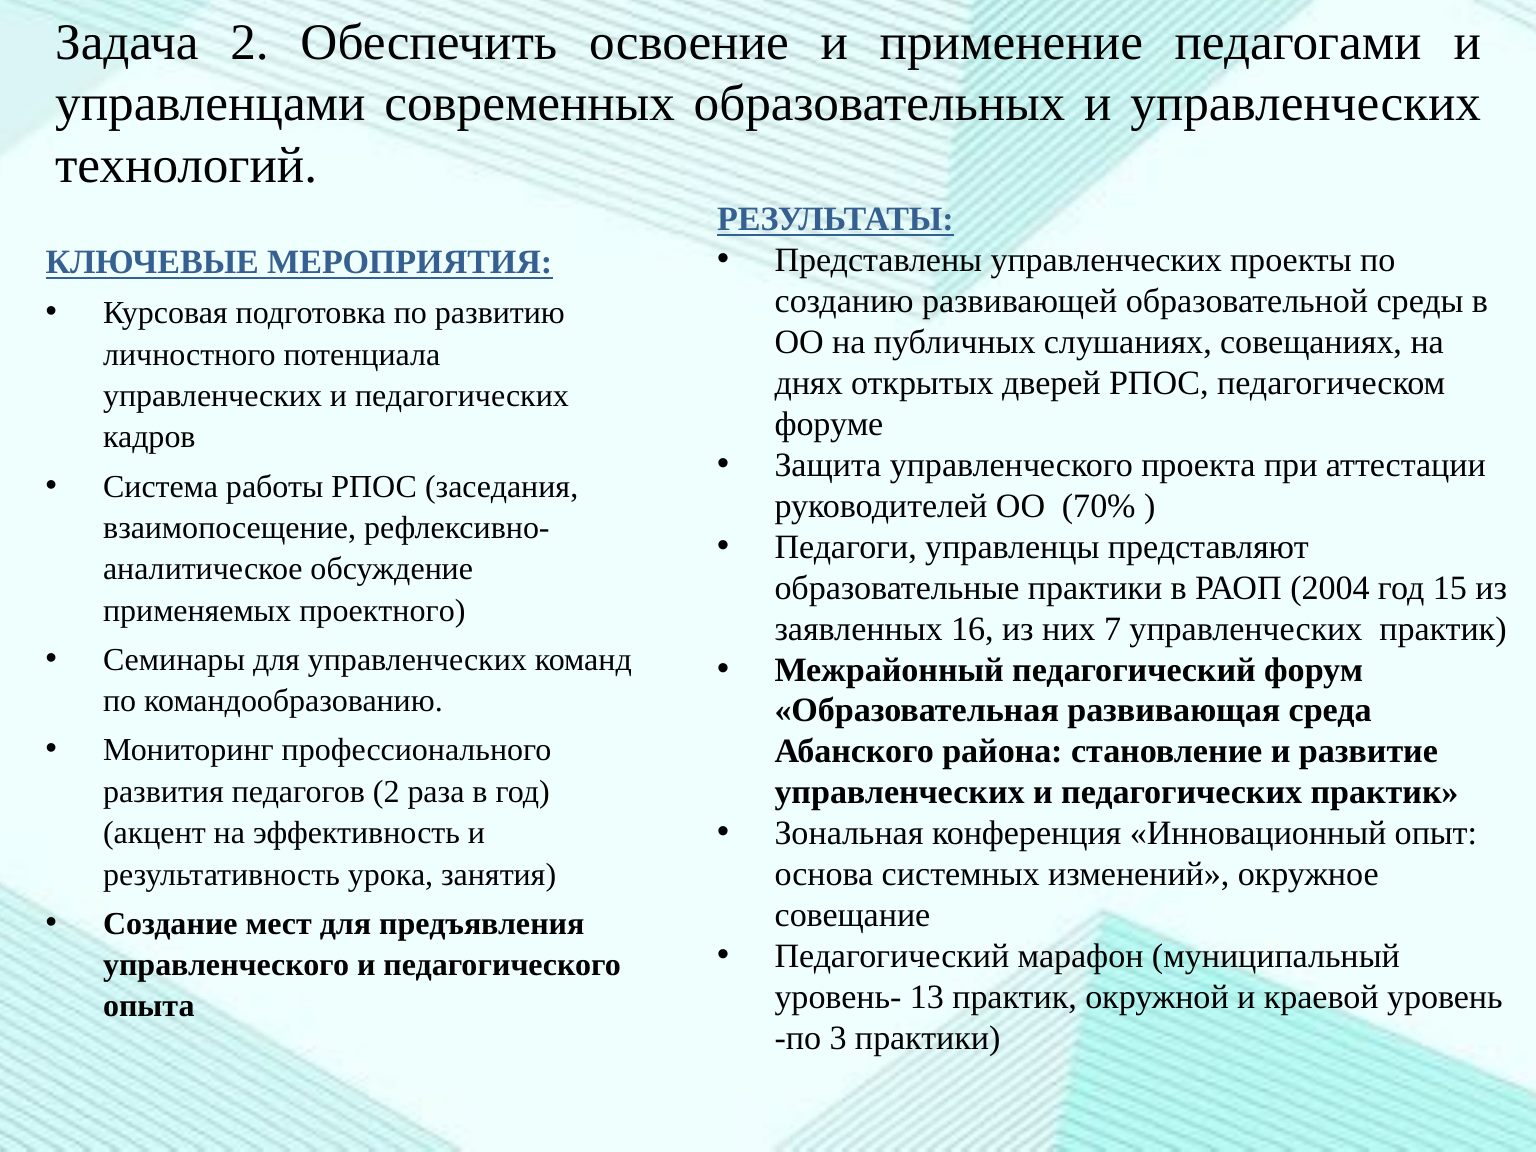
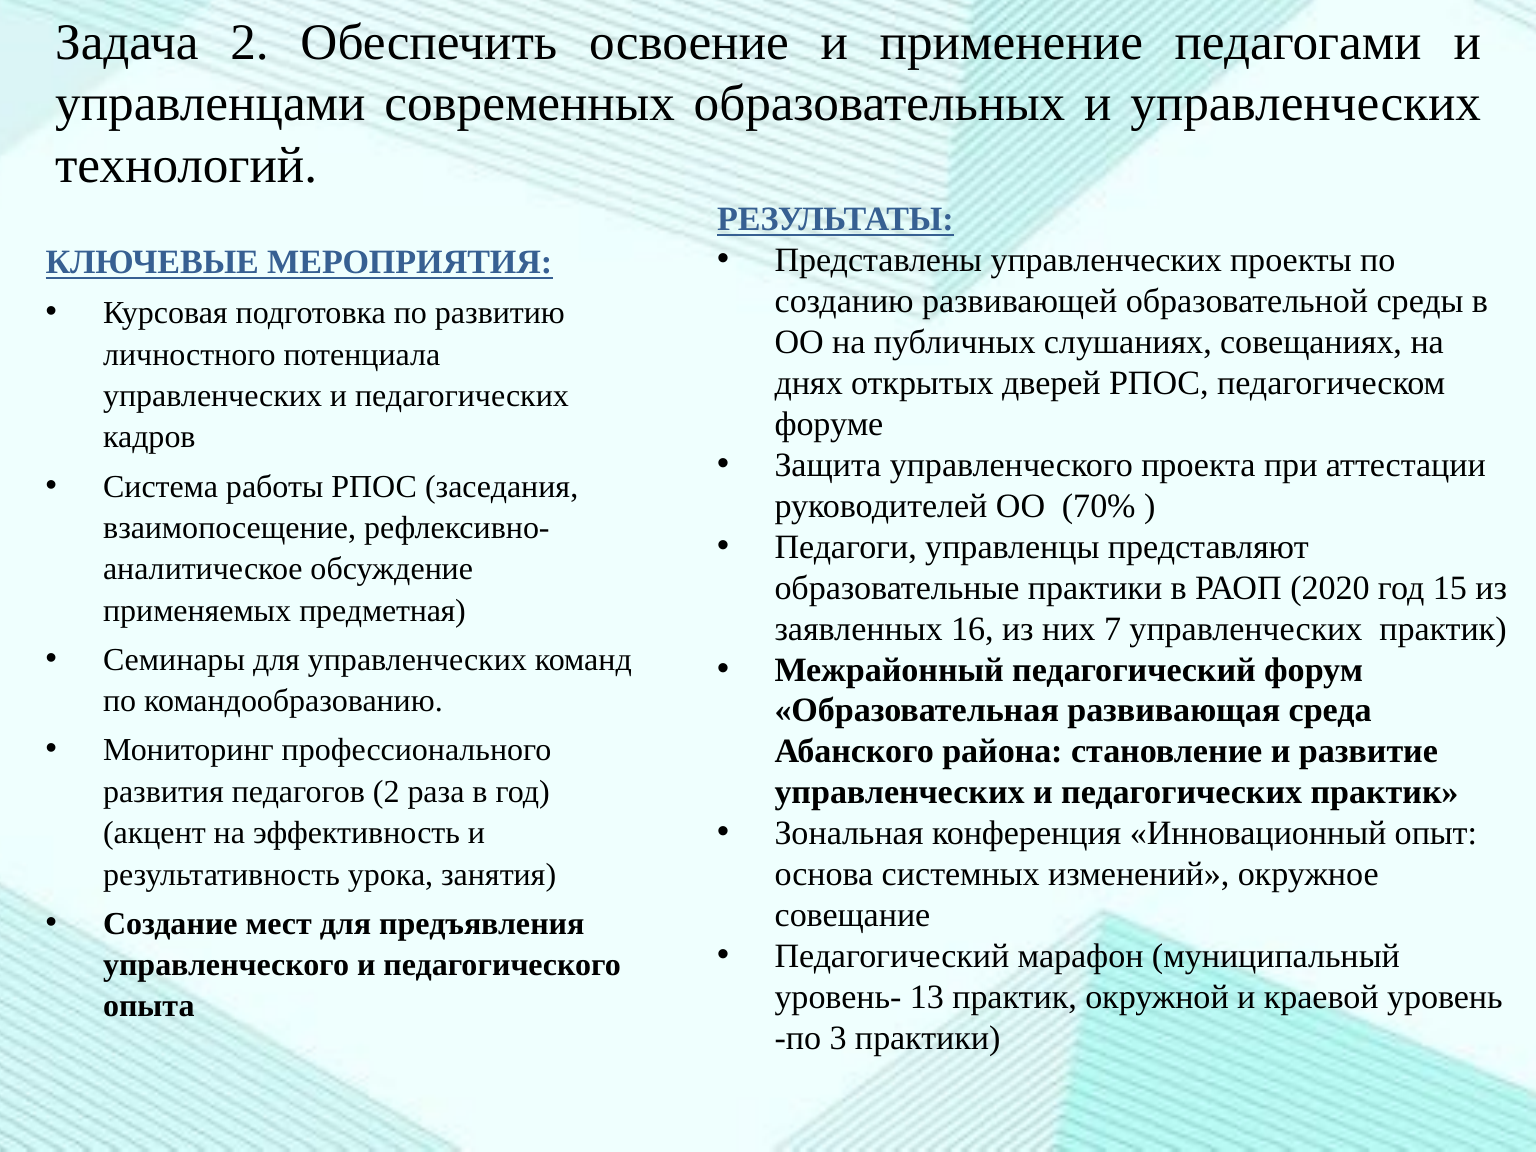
2004: 2004 -> 2020 (1330, 588)
проектного: проектного -> предметная (383, 611)
